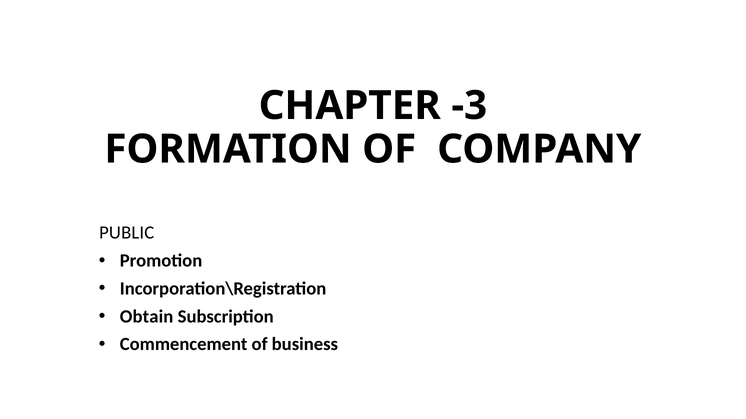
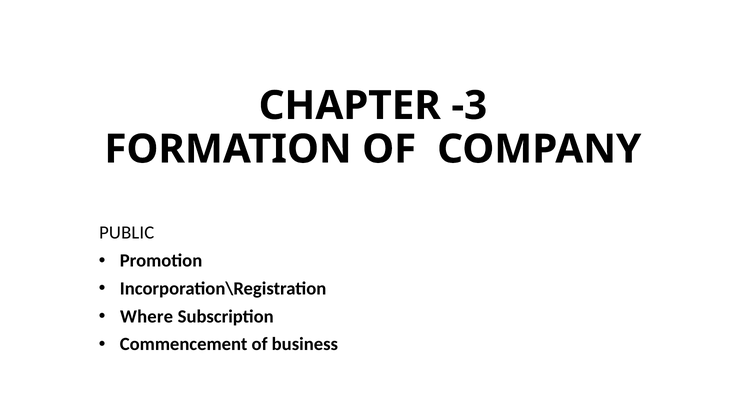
Obtain: Obtain -> Where (147, 317)
